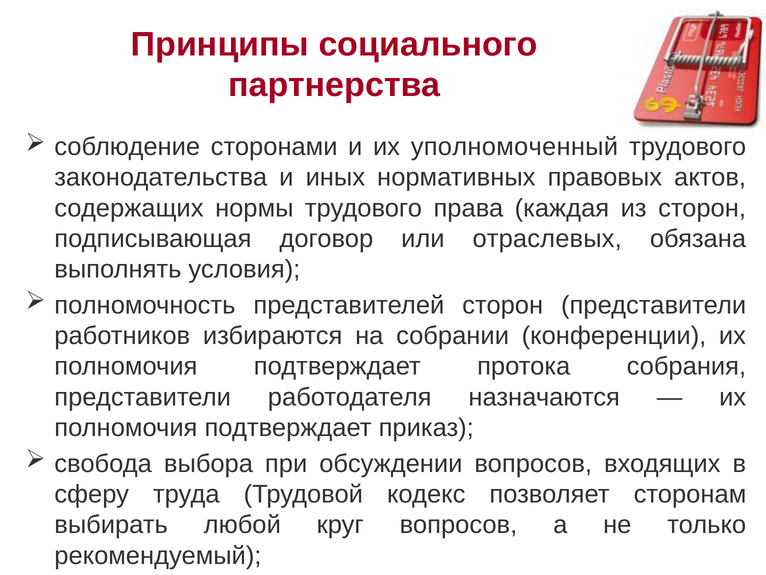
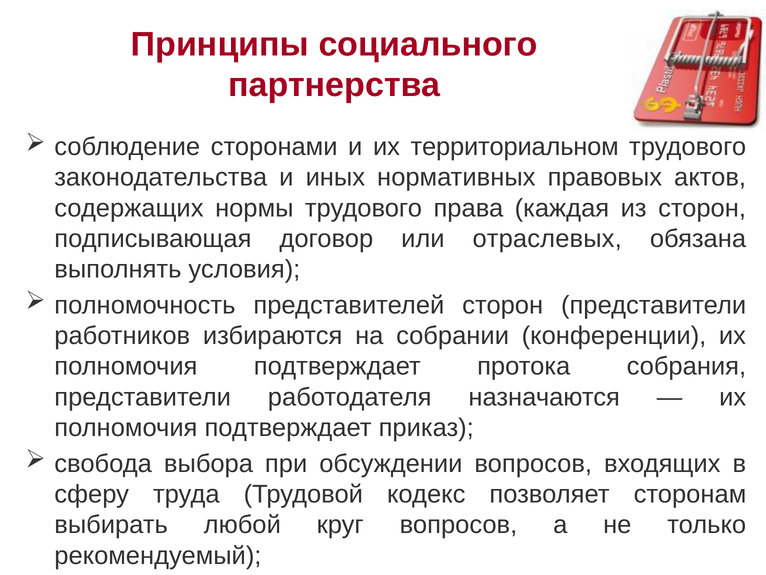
уполномоченный: уполномоченный -> территориальном (515, 147)
